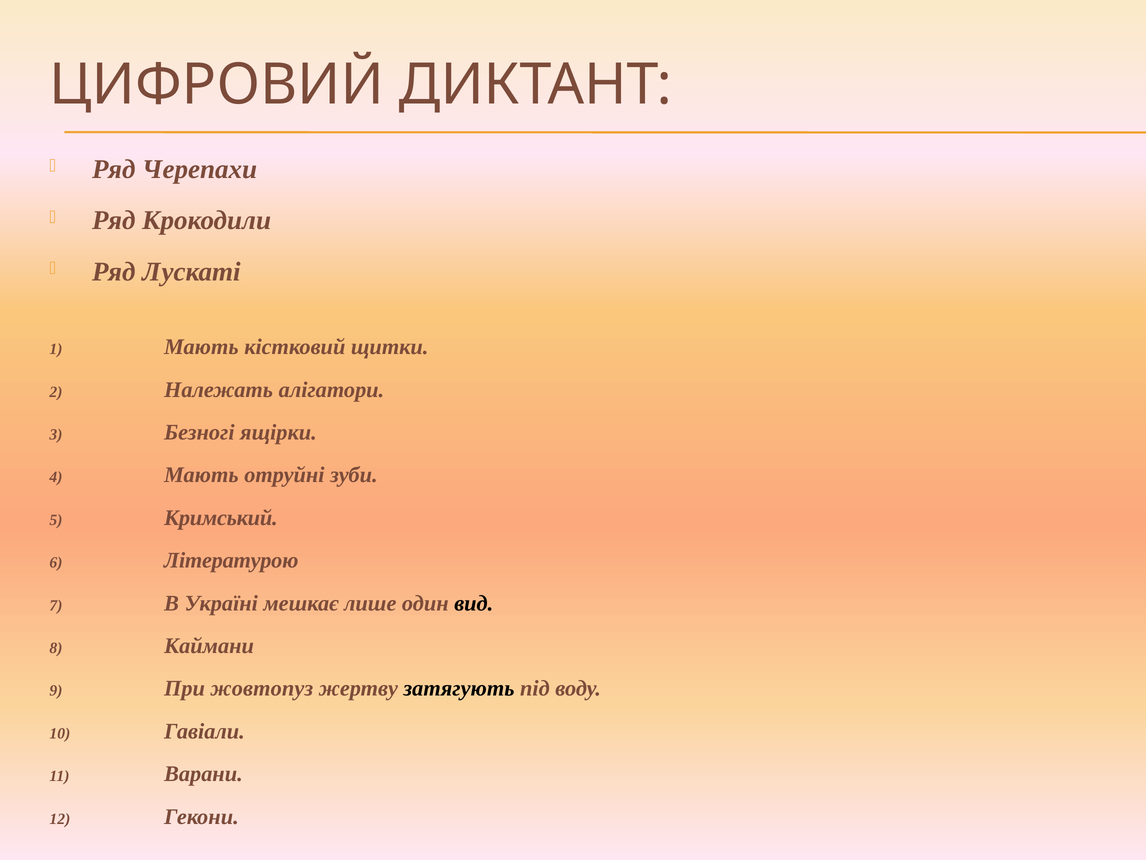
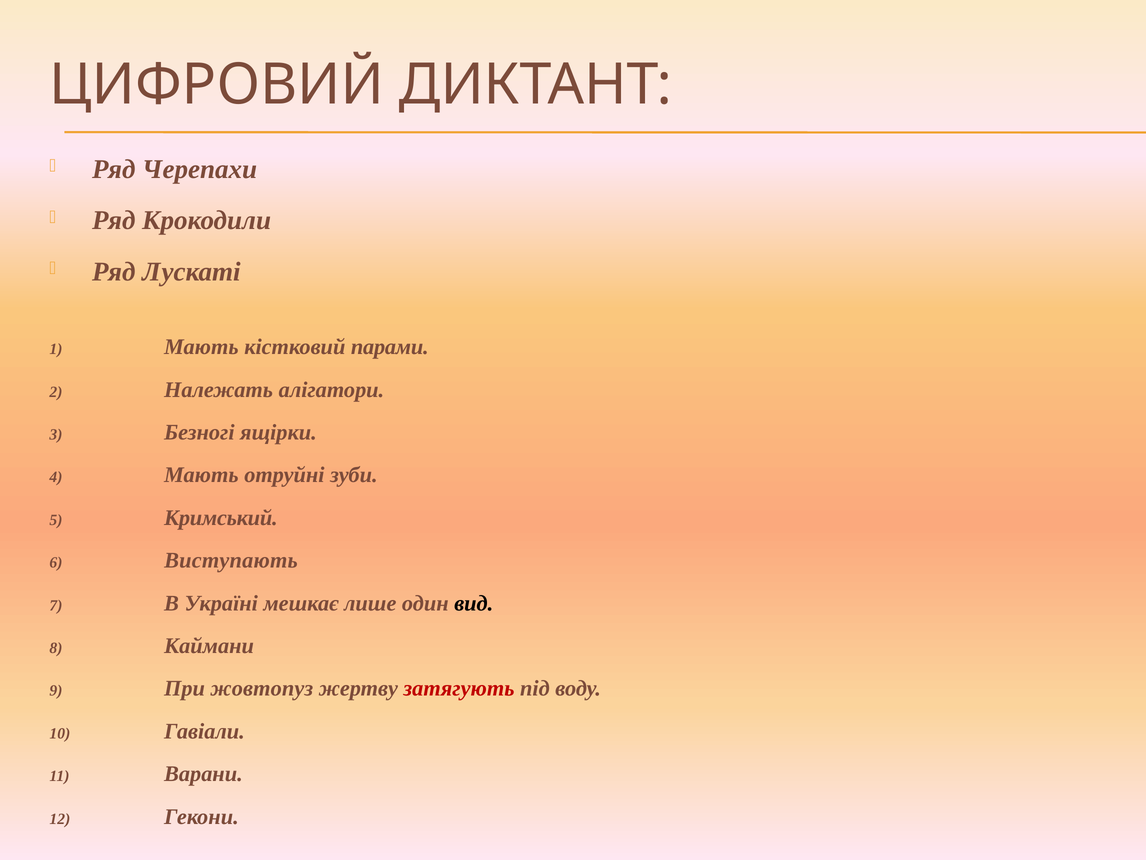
щитки: щитки -> парами (390, 347)
Літературою: Літературою -> Виступають (231, 560)
затягують colour: black -> red (459, 688)
